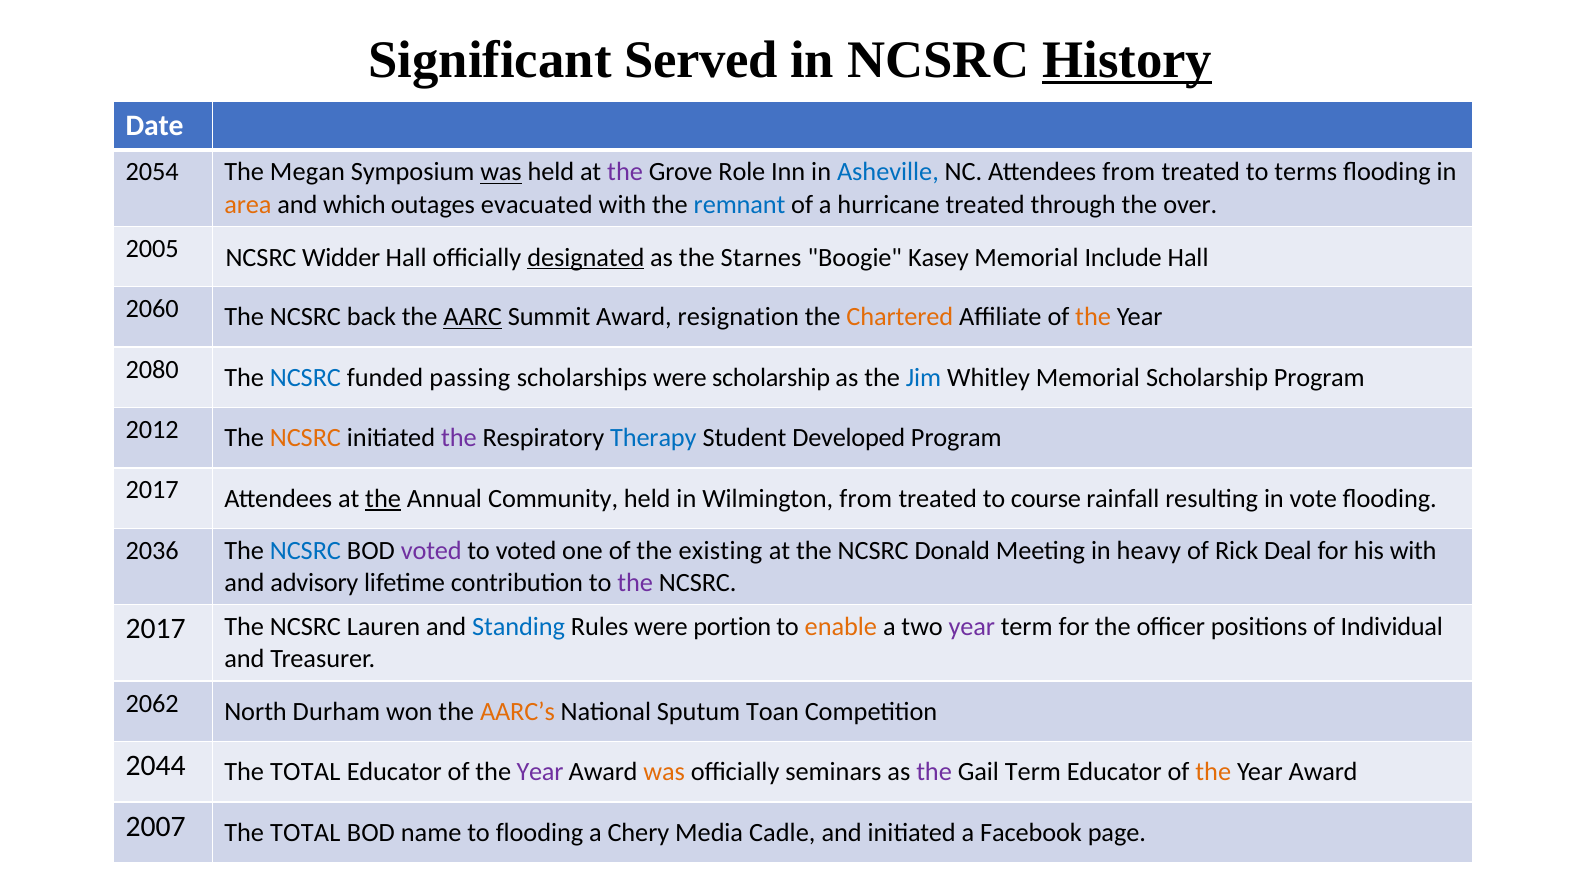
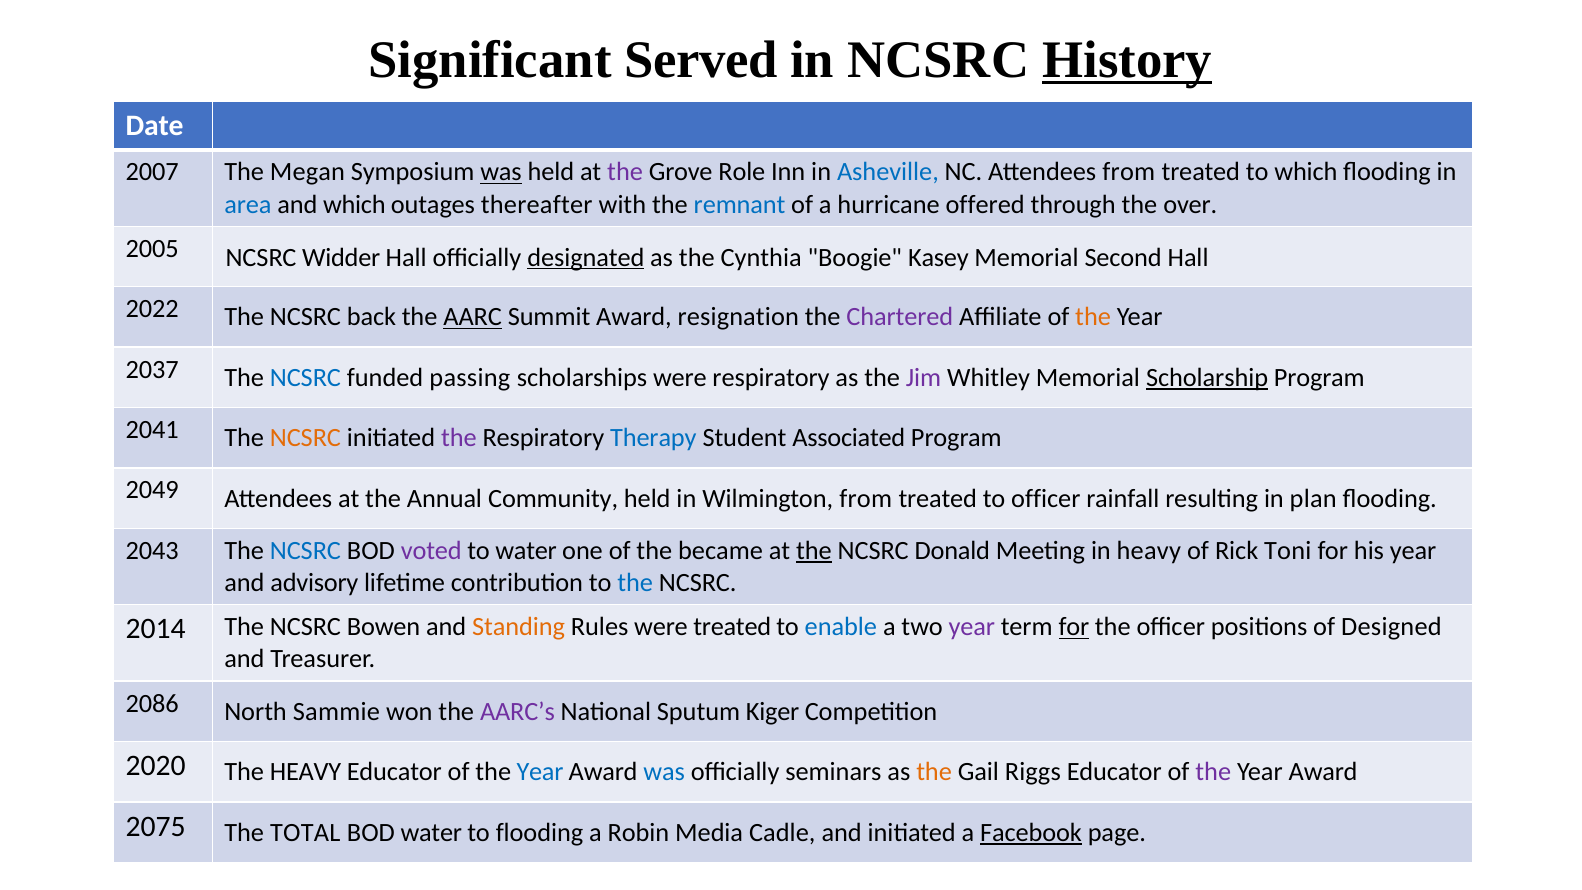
2054: 2054 -> 2007 (152, 172)
to terms: terms -> which (1306, 172)
area colour: orange -> blue (248, 204)
evacuated: evacuated -> thereafter (537, 204)
hurricane treated: treated -> offered (985, 204)
Starnes: Starnes -> Cynthia (761, 257)
Include: Include -> Second (1123, 257)
2060: 2060 -> 2022 (152, 309)
Chartered colour: orange -> purple (900, 317)
2080: 2080 -> 2037 (152, 369)
were scholarship: scholarship -> respiratory (771, 378)
Jim colour: blue -> purple (923, 378)
Scholarship underline: none -> present (1207, 378)
2012: 2012 -> 2041 (152, 430)
Developed: Developed -> Associated (849, 438)
2017: 2017 -> 2049 (152, 490)
the underline: present -> none (383, 498)
to course: course -> officer (1046, 498)
vote: vote -> plan (1313, 498)
2036: 2036 -> 2043 (152, 551)
to voted: voted -> water (526, 551)
existing: existing -> became (721, 551)
the underline: none -> present (814, 551)
Deal: Deal -> Toni (1288, 551)
his with: with -> year (1413, 551)
the colour: purple -> blue (635, 583)
2017: 2017 -> 2014 (156, 629)
Lauren: Lauren -> Bowen (384, 627)
Standing colour: blue -> orange (519, 627)
were portion: portion -> treated (732, 627)
enable colour: orange -> blue (841, 627)
for underline: none -> present (1074, 627)
Individual: Individual -> Designed (1391, 627)
2062: 2062 -> 2086 (152, 703)
Durham: Durham -> Sammie (336, 711)
AARC’s colour: orange -> purple (517, 711)
Toan: Toan -> Kiger (773, 711)
2044: 2044 -> 2020 (156, 766)
TOTAL: TOTAL -> HEAVY (306, 772)
Year colour: purple -> blue (540, 772)
was colour: orange -> blue (664, 772)
the colour: purple -> orange (934, 772)
Gail Term: Term -> Riggs (1033, 772)
the colour: orange -> purple (1213, 772)
2007: 2007 -> 2075 (156, 826)
BOD name: name -> water (431, 832)
Chery: Chery -> Robin (638, 832)
Facebook underline: none -> present (1031, 832)
